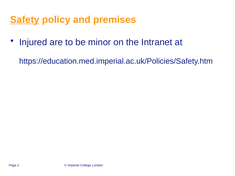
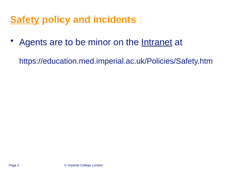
premises: premises -> incidents (115, 20)
Injured: Injured -> Agents (33, 42)
Intranet underline: none -> present (157, 42)
